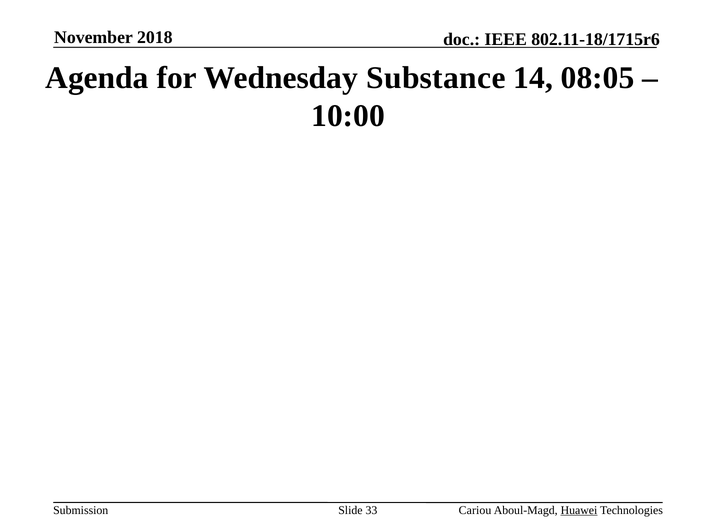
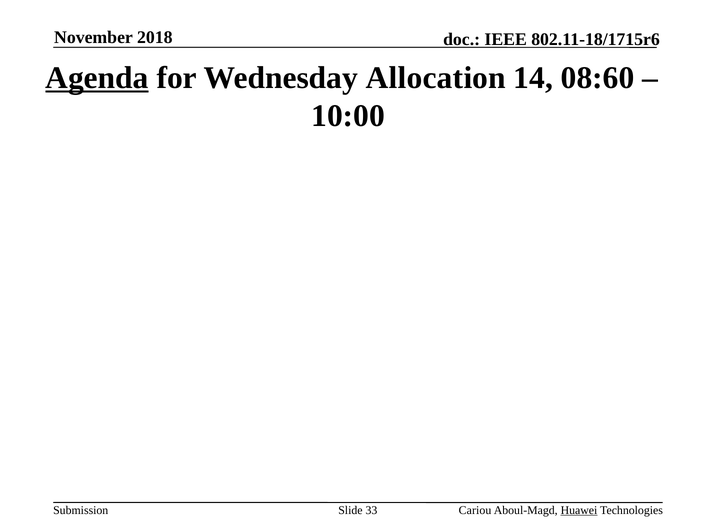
Agenda underline: none -> present (97, 78)
Substance: Substance -> Allocation (436, 78)
08:05: 08:05 -> 08:60 (598, 78)
